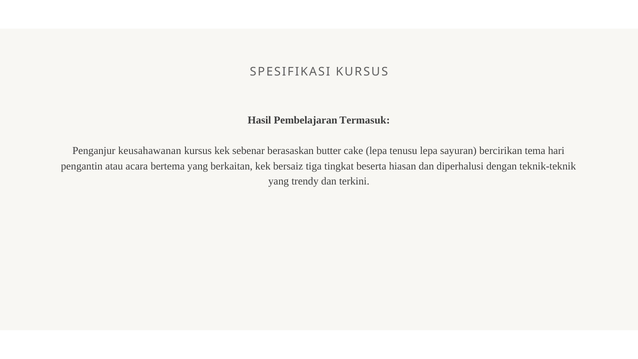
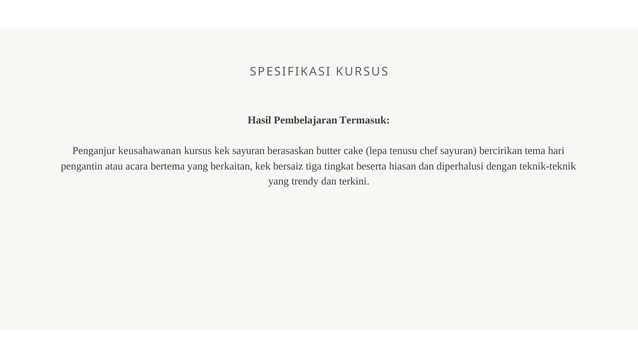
kek sebenar: sebenar -> sayuran (249, 151)
tenusu lepa: lepa -> chef (429, 151)
